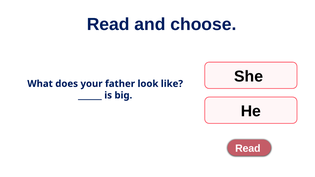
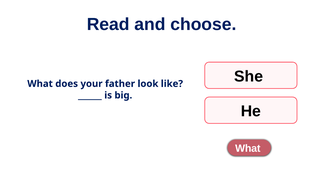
Read: Read -> What (248, 149)
